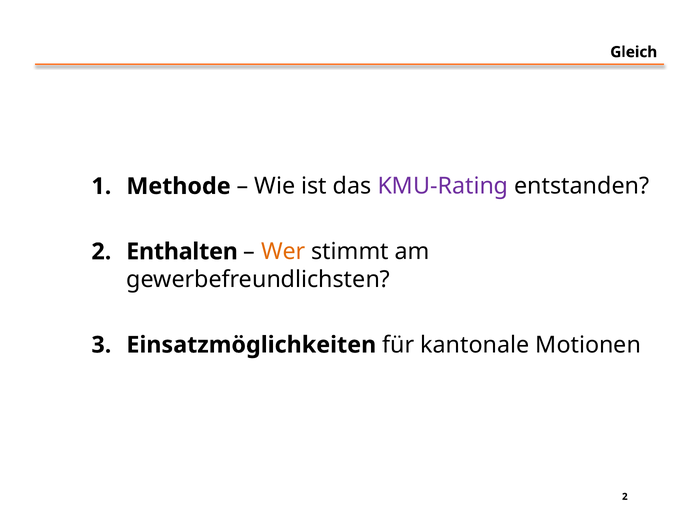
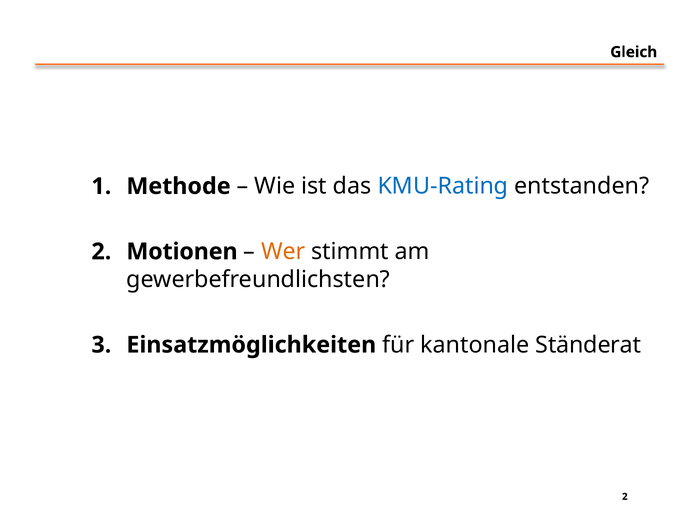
KMU-Rating colour: purple -> blue (443, 186)
Enthalten: Enthalten -> Motionen (182, 251)
Motionen: Motionen -> Ständerat (588, 344)
